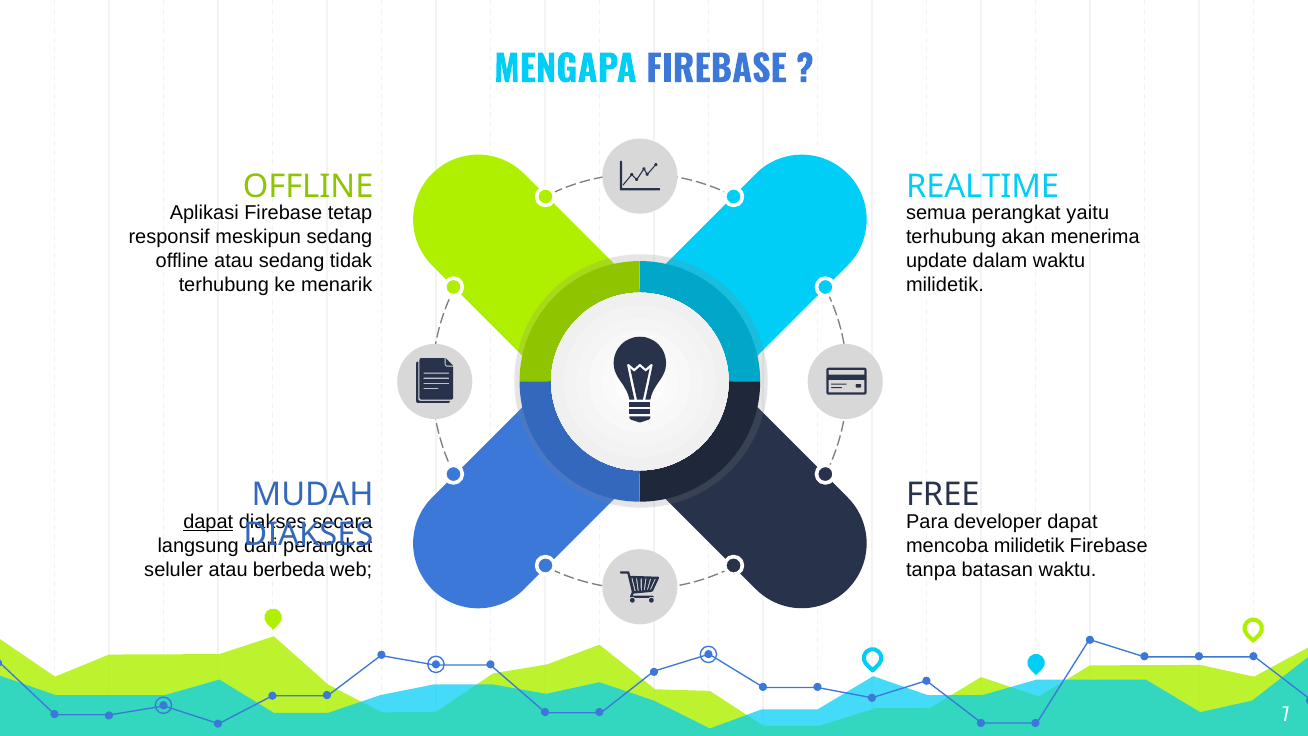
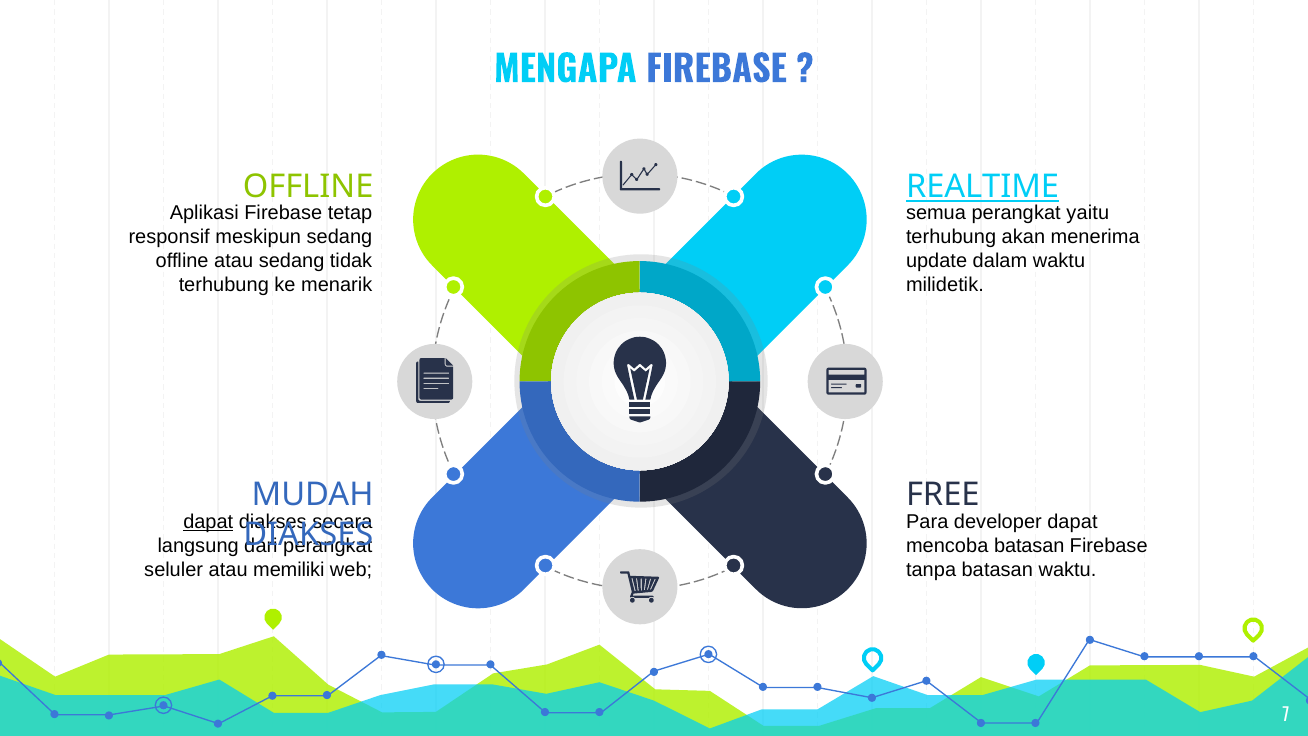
REALTIME underline: none -> present (983, 187)
mencoba milidetik: milidetik -> batasan (1029, 545)
berbeda: berbeda -> memiliki (289, 569)
